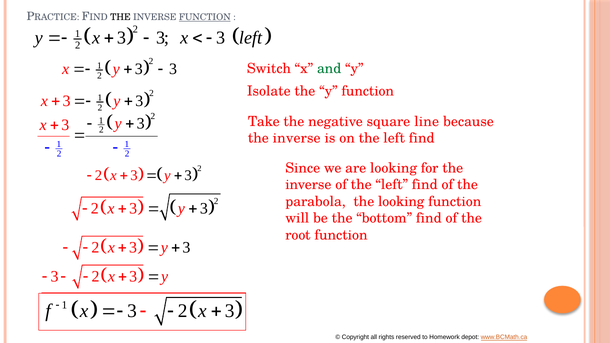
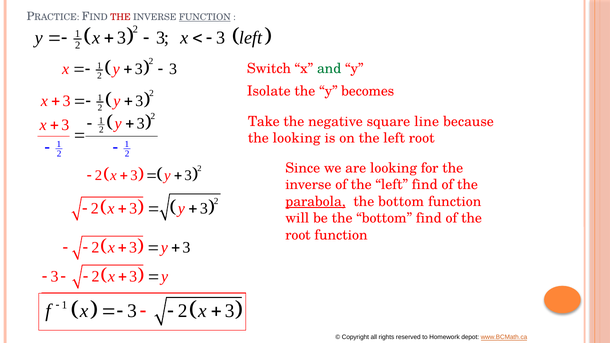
THE colour: black -> red (120, 17)
y function: function -> becomes (368, 91)
inverse: inverse -> looking (297, 138)
on the left find: find -> root (422, 138)
parabola underline: none -> present (315, 202)
looking: looking -> bottom (401, 202)
